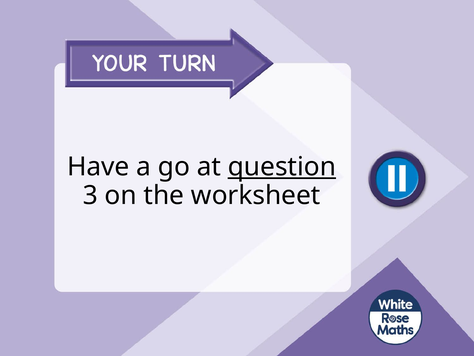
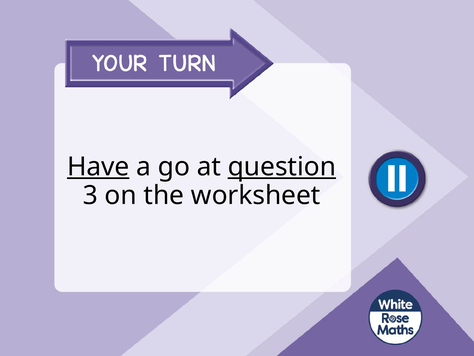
Have underline: none -> present (98, 167)
